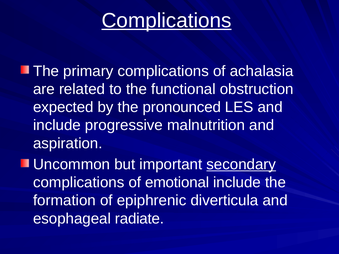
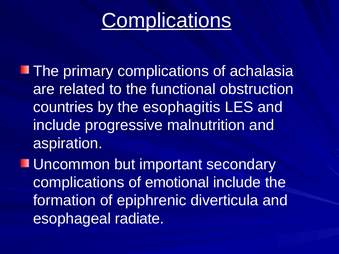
expected: expected -> countries (63, 107)
pronounced: pronounced -> esophagitis (182, 107)
secondary underline: present -> none (241, 165)
